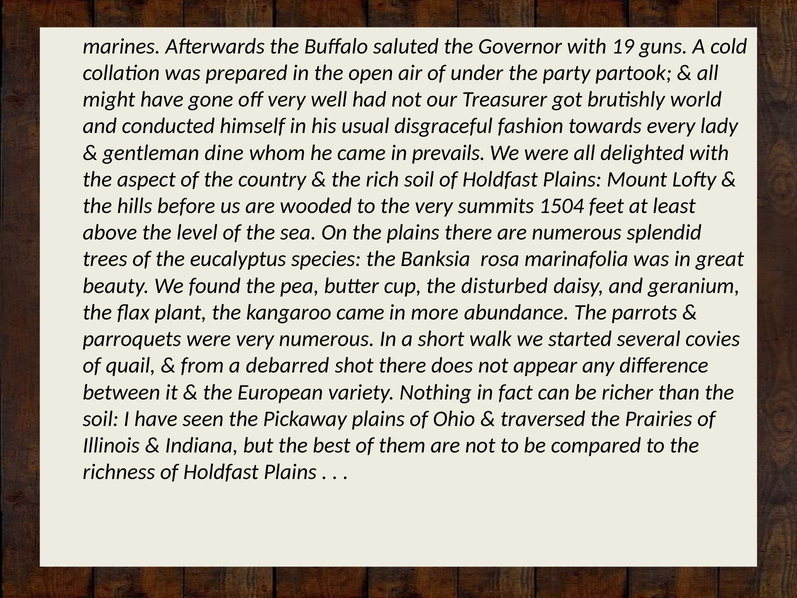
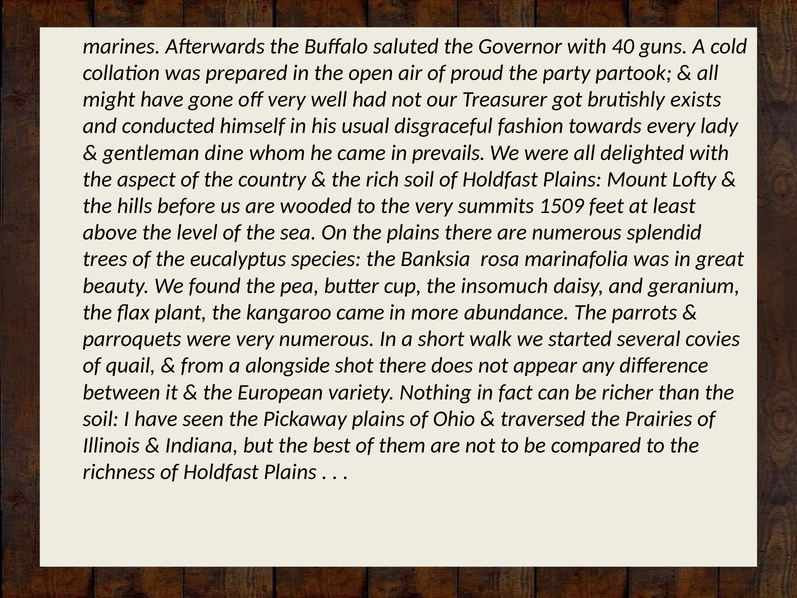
19: 19 -> 40 (623, 46)
under: under -> proud (477, 73)
world: world -> exists (696, 99)
1504: 1504 -> 1509 (562, 206)
disturbed: disturbed -> insomuch (505, 286)
debarred: debarred -> alongside (288, 365)
